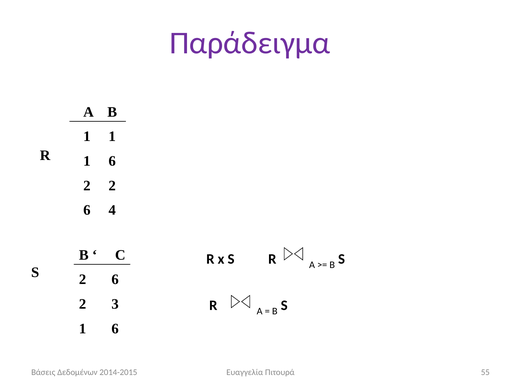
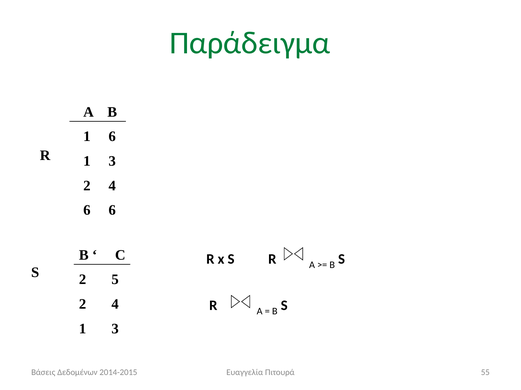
Παράδειγμα colour: purple -> green (250, 43)
1: 1 -> 6 (112, 137)
6: 6 -> 3 (112, 161)
2: 2 -> 4 (112, 186)
6 4: 4 -> 6 (112, 211)
6: 6 -> 5 (115, 280)
3: 3 -> 4 (115, 305)
6: 6 -> 3 (115, 329)
